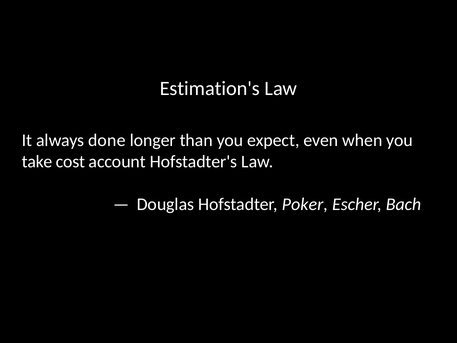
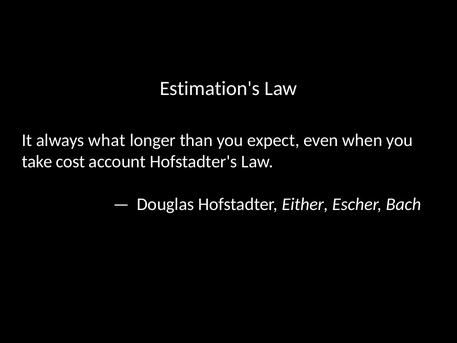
done: done -> what (107, 140)
Poker: Poker -> Either (305, 204)
